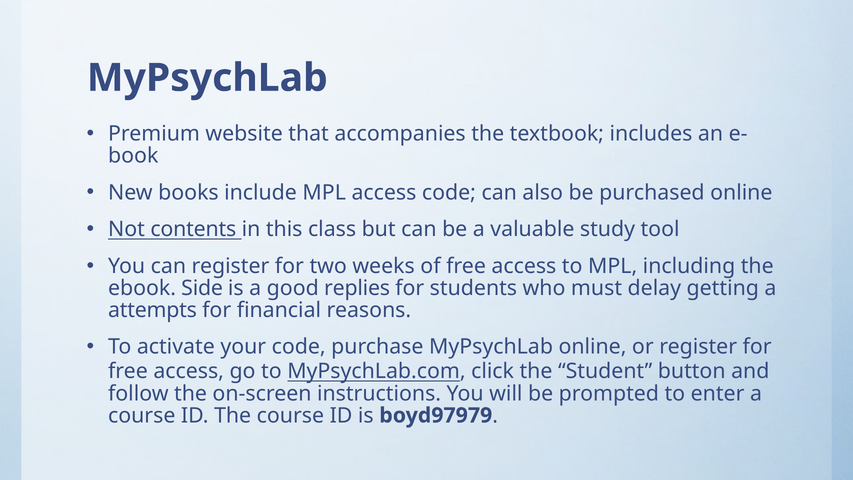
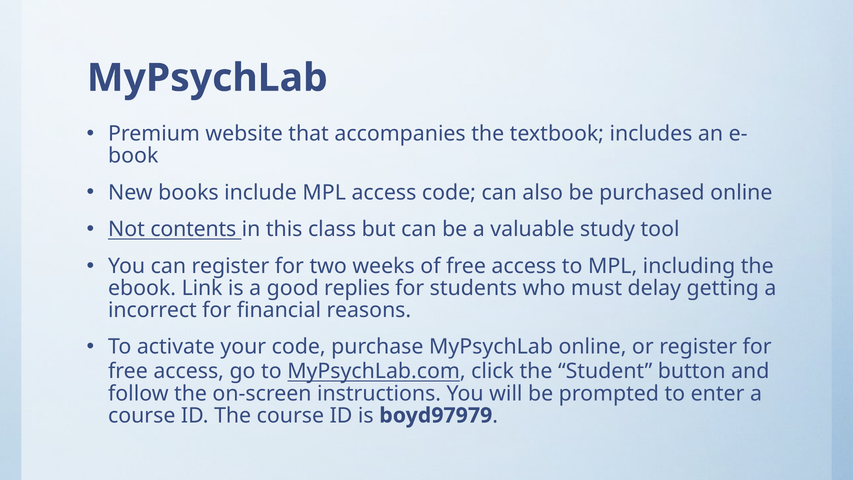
Side: Side -> Link (202, 288)
attempts: attempts -> incorrect (152, 310)
